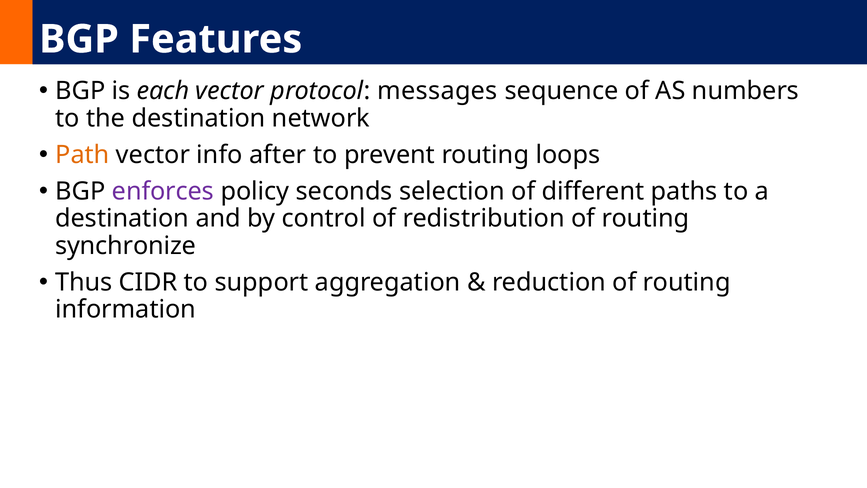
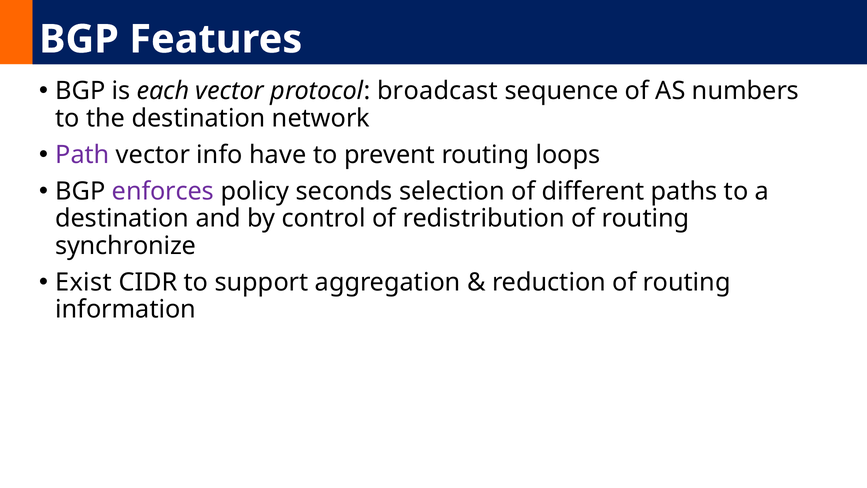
messages: messages -> broadcast (437, 91)
Path colour: orange -> purple (82, 155)
after: after -> have (278, 155)
Thus: Thus -> Exist (84, 282)
